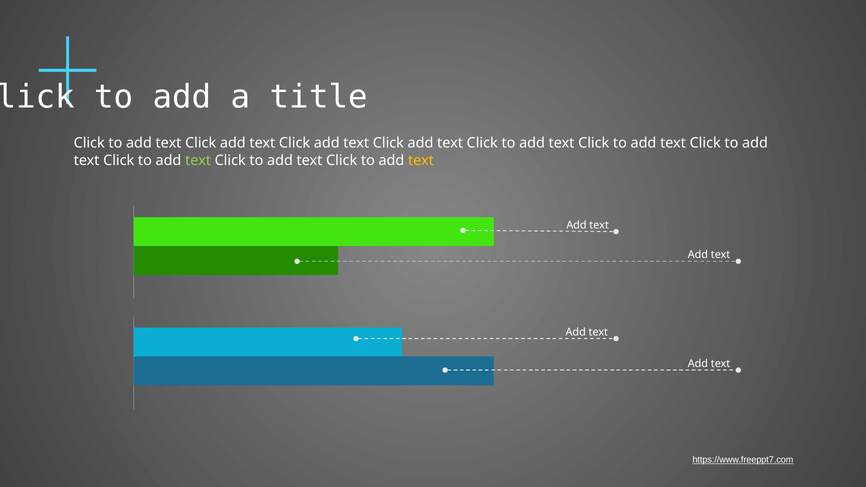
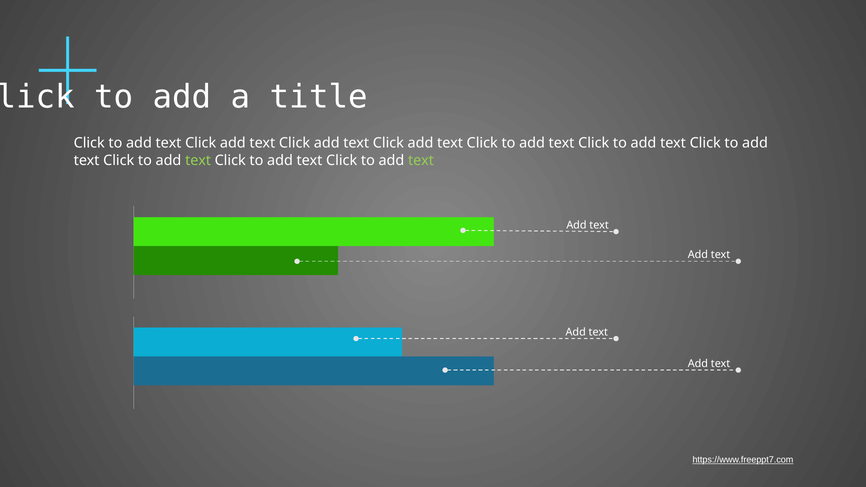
text colour: yellow -> light green (421, 161)
